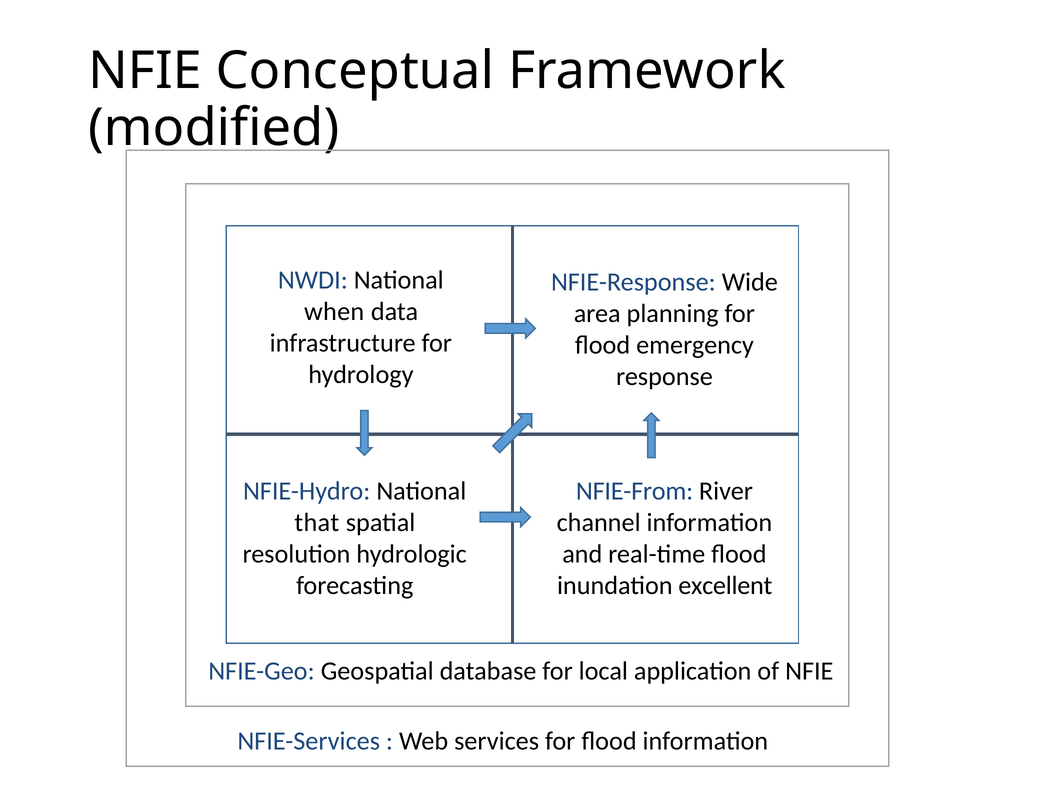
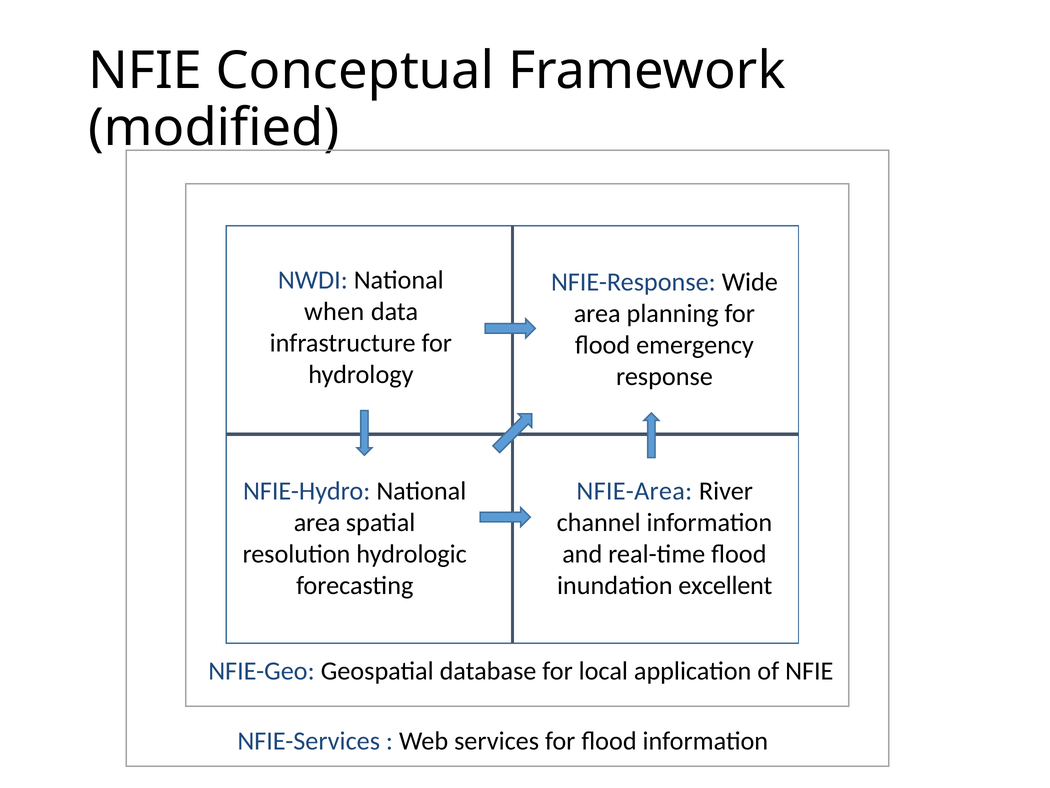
NFIE-From: NFIE-From -> NFIE-Area (634, 491)
that: that -> area (317, 522)
